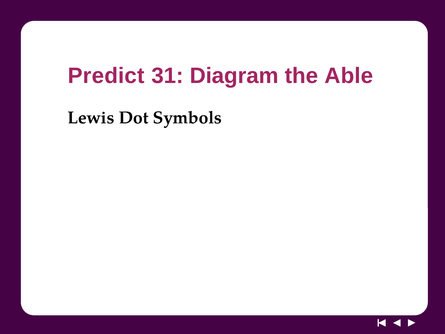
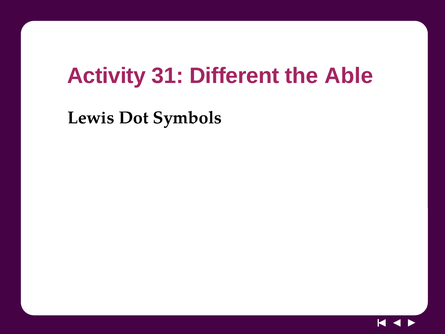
Predict: Predict -> Activity (107, 76)
Diagram: Diagram -> Different (234, 76)
